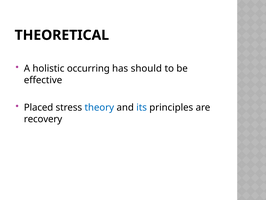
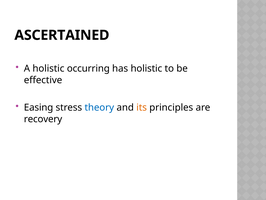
THEORETICAL: THEORETICAL -> ASCERTAINED (62, 35)
has should: should -> holistic (146, 68)
Placed: Placed -> Easing (39, 107)
its colour: blue -> orange (142, 107)
